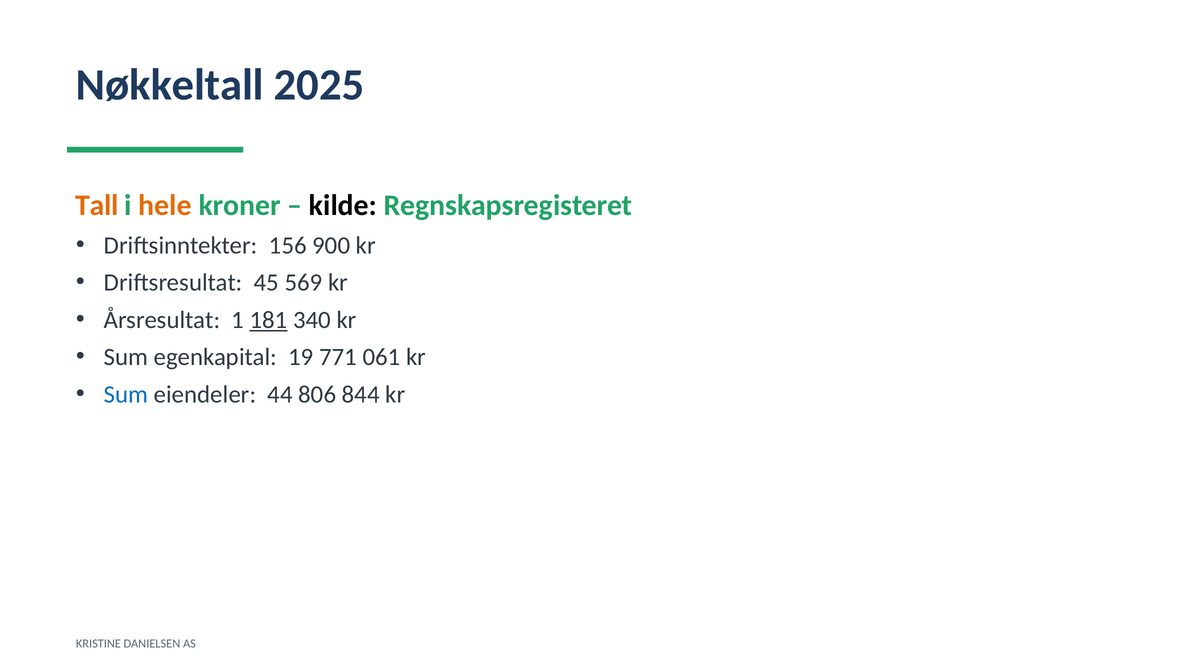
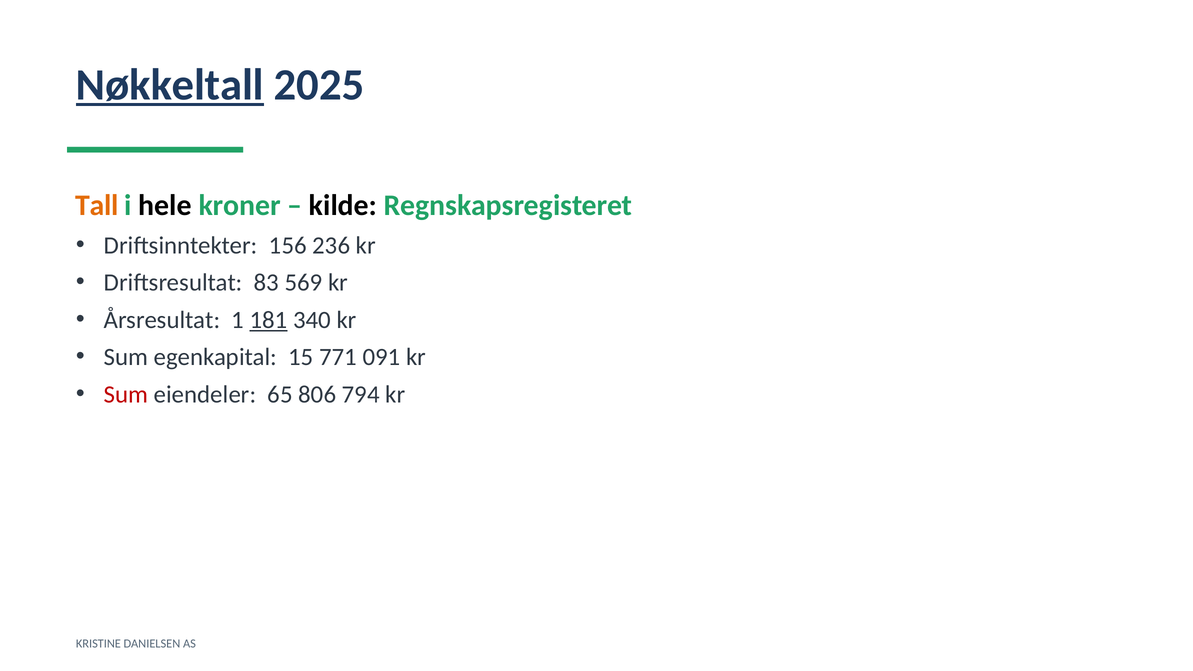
Nøkkeltall underline: none -> present (170, 85)
hele colour: orange -> black (165, 205)
900: 900 -> 236 (331, 245)
45: 45 -> 83 (266, 283)
19: 19 -> 15 (301, 357)
061: 061 -> 091 (382, 357)
Sum colour: blue -> red (126, 395)
44: 44 -> 65 (280, 395)
844: 844 -> 794 (361, 395)
